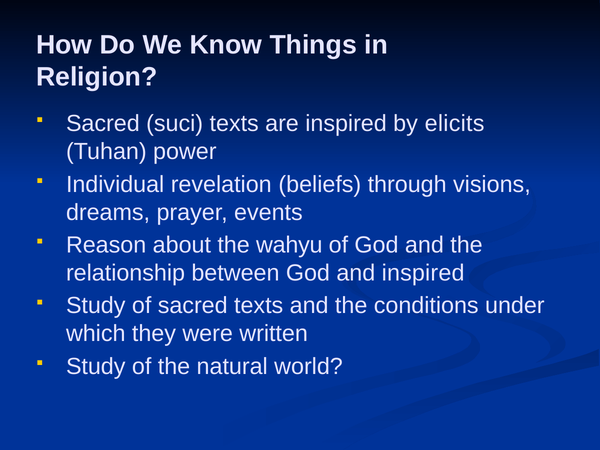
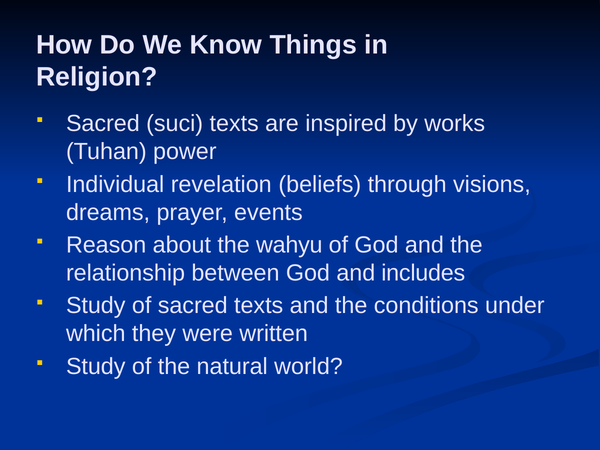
elicits: elicits -> works (455, 124)
and inspired: inspired -> includes (423, 273)
